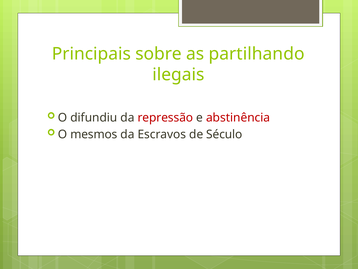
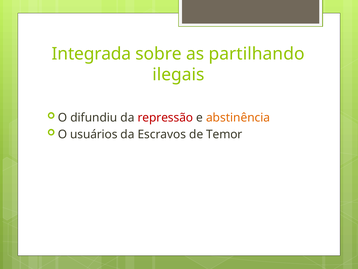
Principais: Principais -> Integrada (91, 54)
abstinência colour: red -> orange (238, 117)
mesmos: mesmos -> usuários (94, 134)
Século: Século -> Temor (224, 134)
